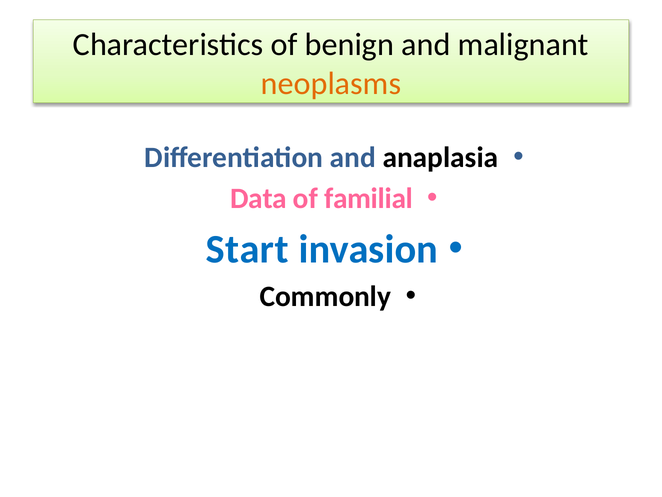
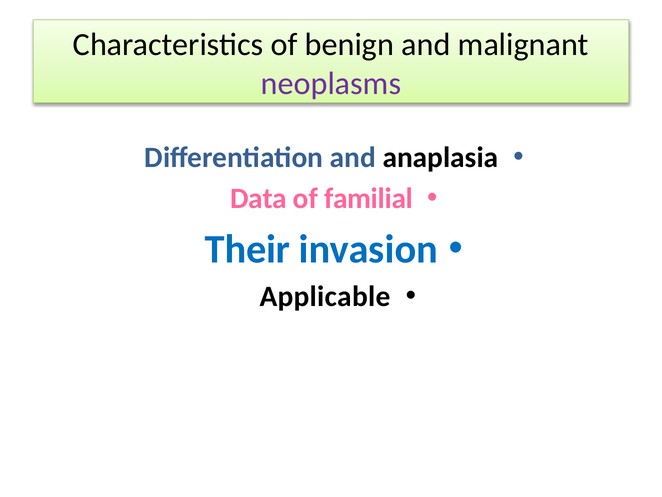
neoplasms colour: orange -> purple (331, 83)
Start: Start -> Their (248, 249)
Commonly: Commonly -> Applicable (325, 296)
